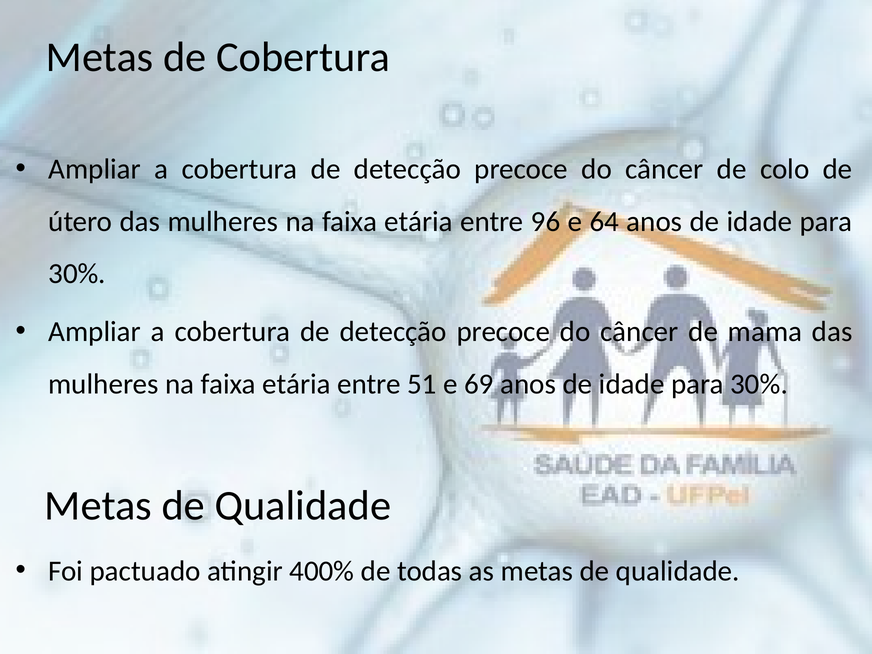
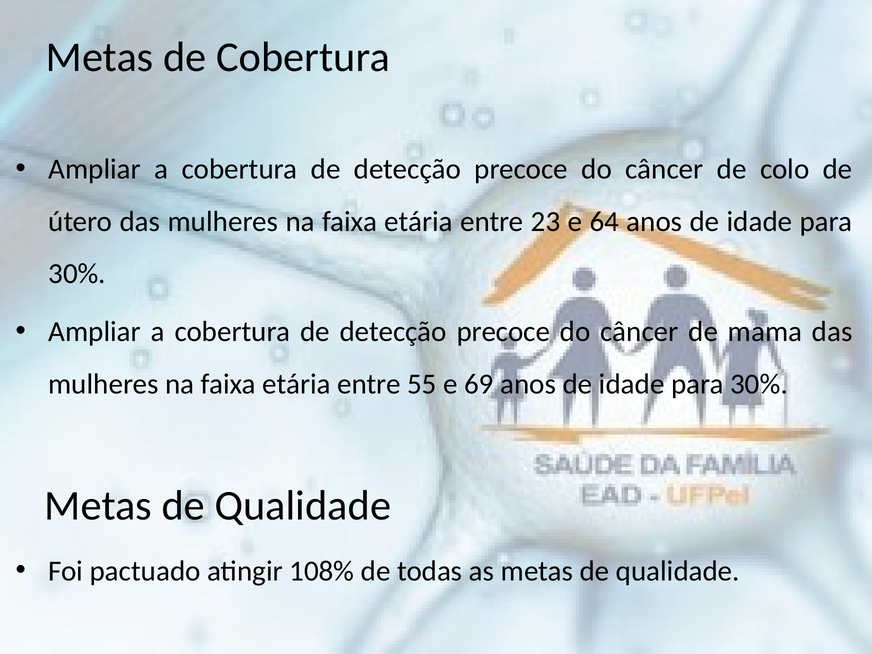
96: 96 -> 23 (546, 221)
51: 51 -> 55 (422, 384)
400%: 400% -> 108% (322, 571)
